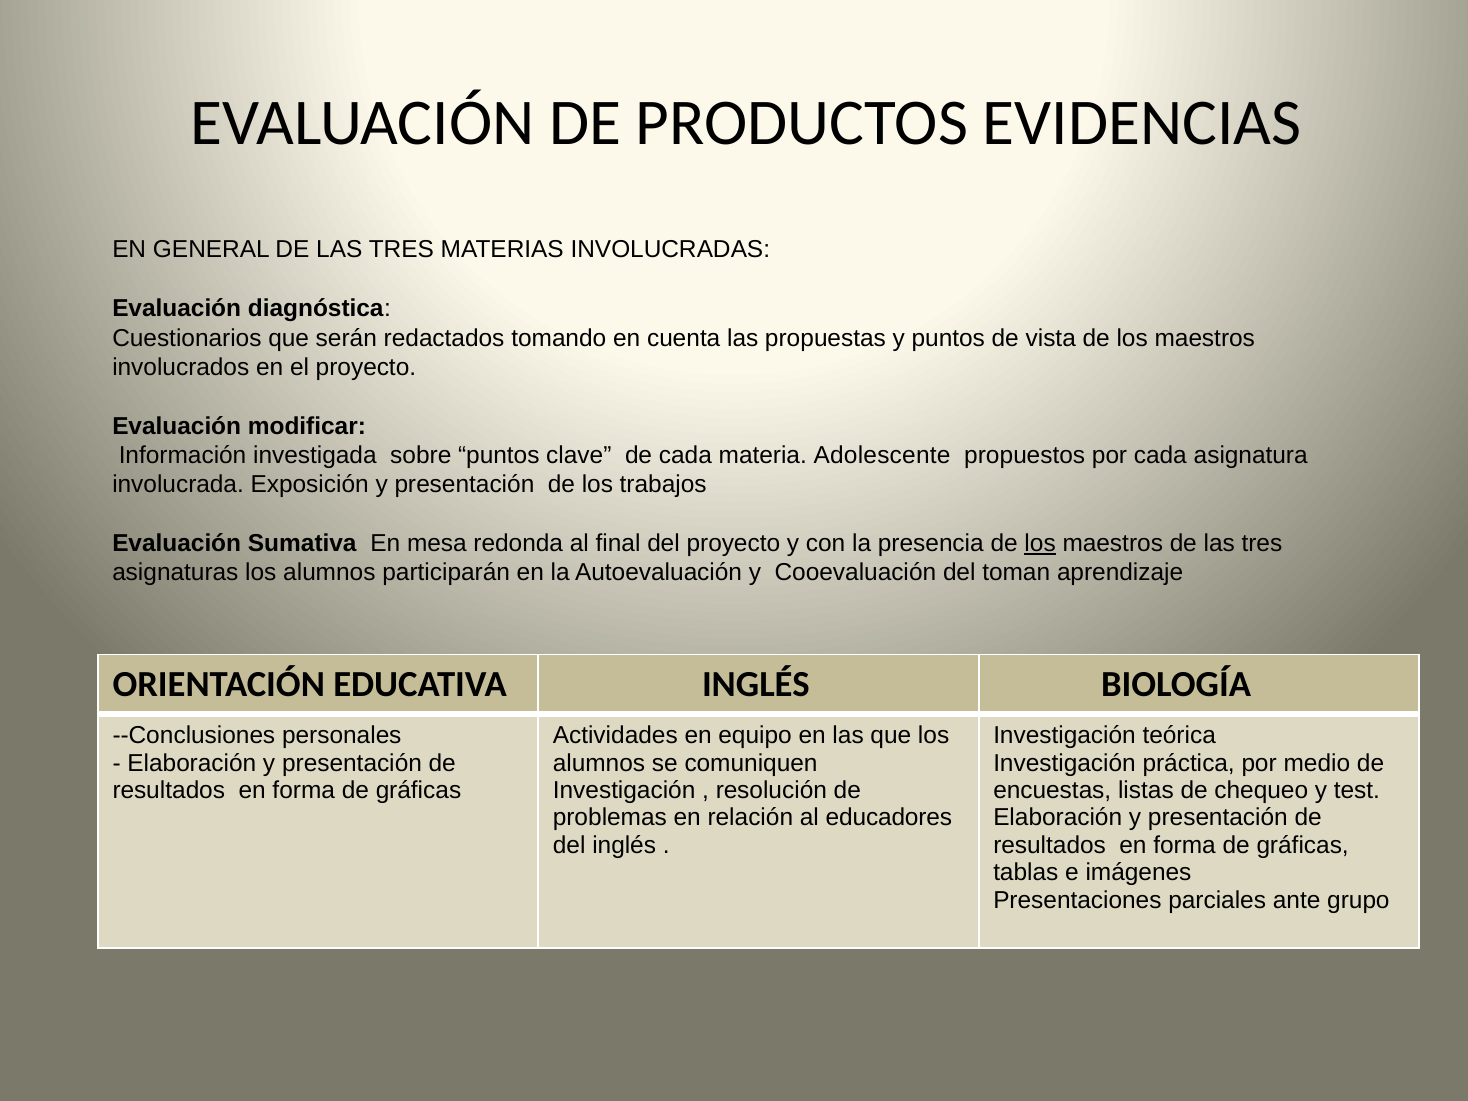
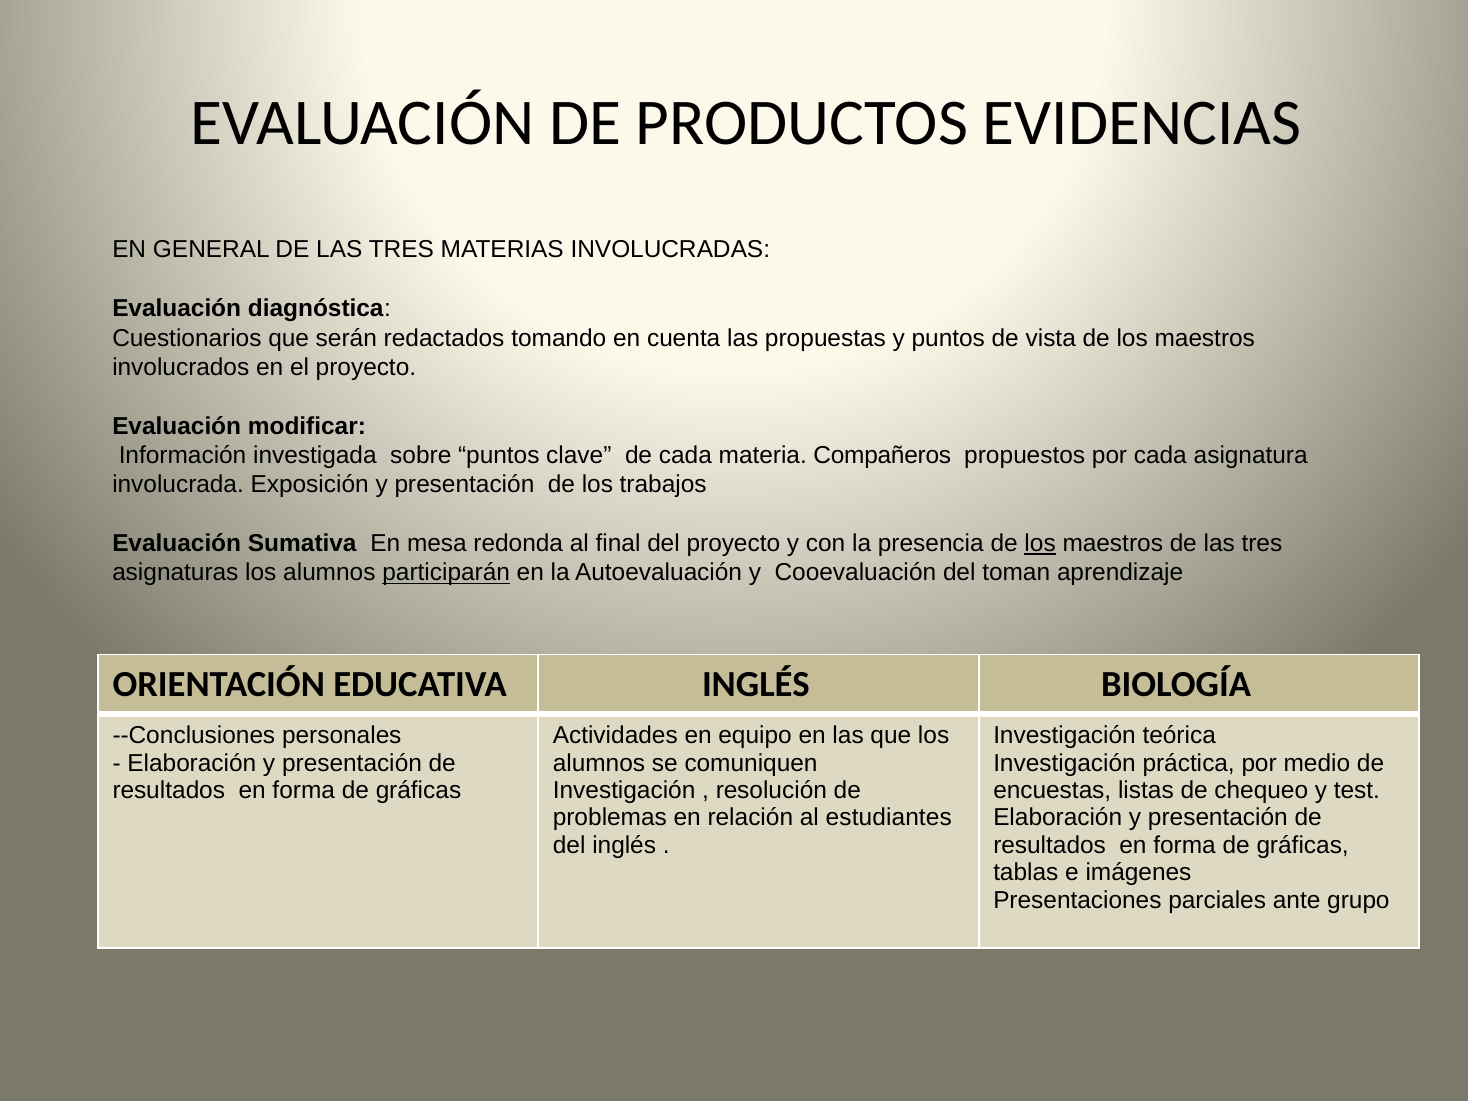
Adolescente: Adolescente -> Compañeros (882, 455)
participarán underline: none -> present (446, 573)
educadores: educadores -> estudiantes (889, 818)
